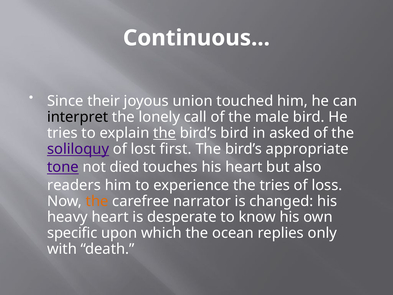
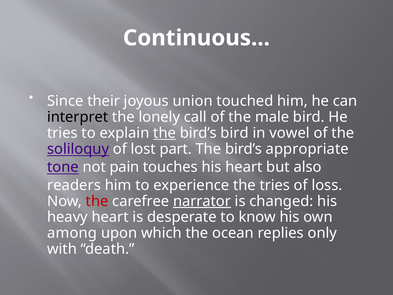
asked: asked -> vowel (290, 133)
first: first -> part (176, 149)
died: died -> pain (124, 167)
the colour: orange -> red (97, 201)
narrator underline: none -> present (202, 201)
specific: specific -> among (72, 233)
